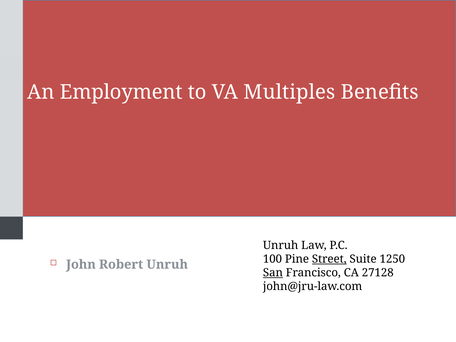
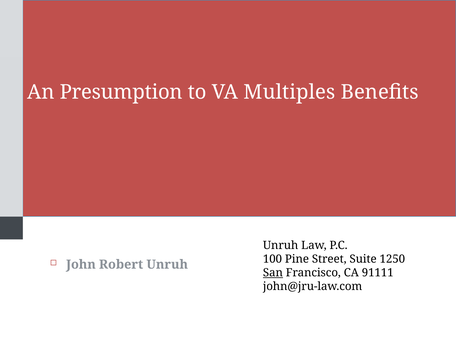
Employment: Employment -> Presumption (121, 92)
Street underline: present -> none (329, 259)
27128: 27128 -> 91111 (378, 273)
